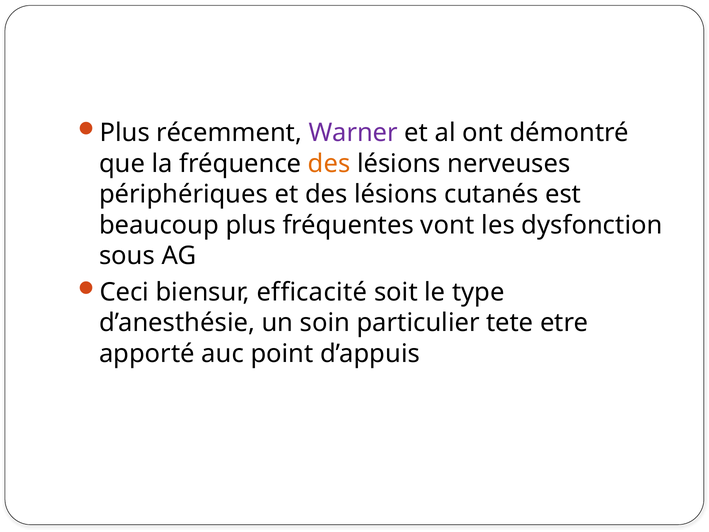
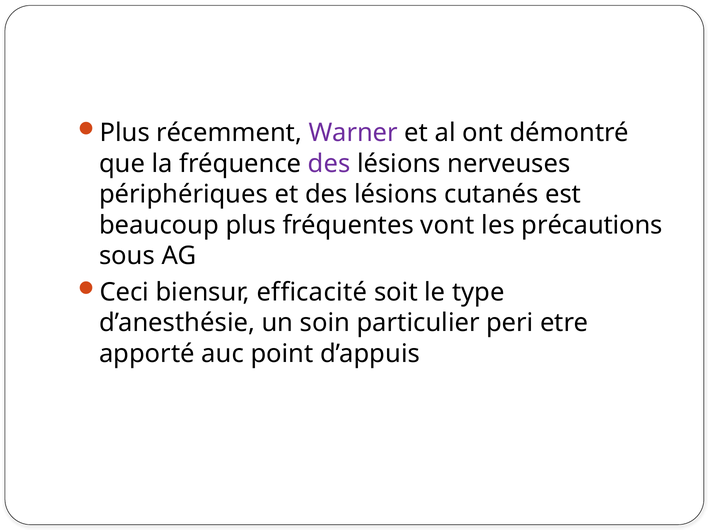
des colour: orange -> purple (329, 164)
dysfonction: dysfonction -> précautions (592, 225)
tete: tete -> peri (510, 323)
